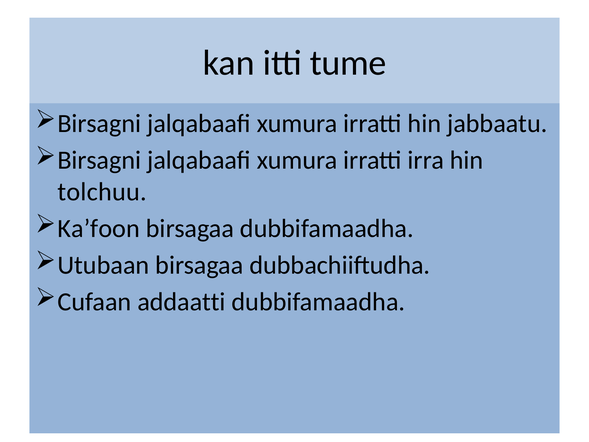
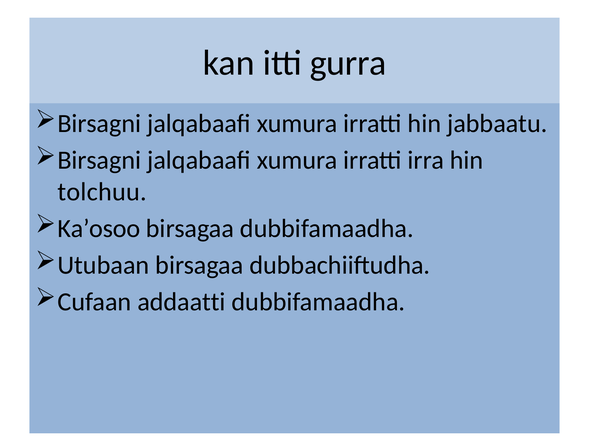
tume: tume -> gurra (348, 63)
Ka’foon: Ka’foon -> Ka’osoo (99, 228)
